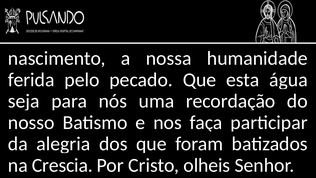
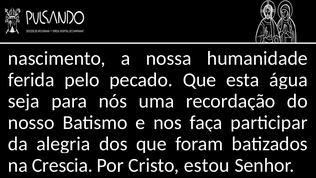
olheis: olheis -> estou (207, 165)
